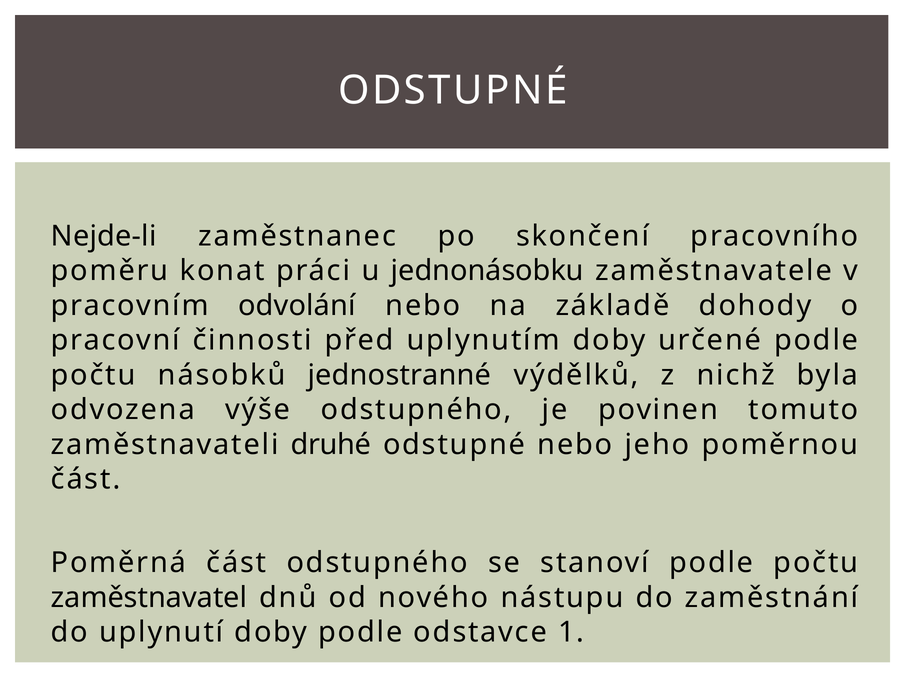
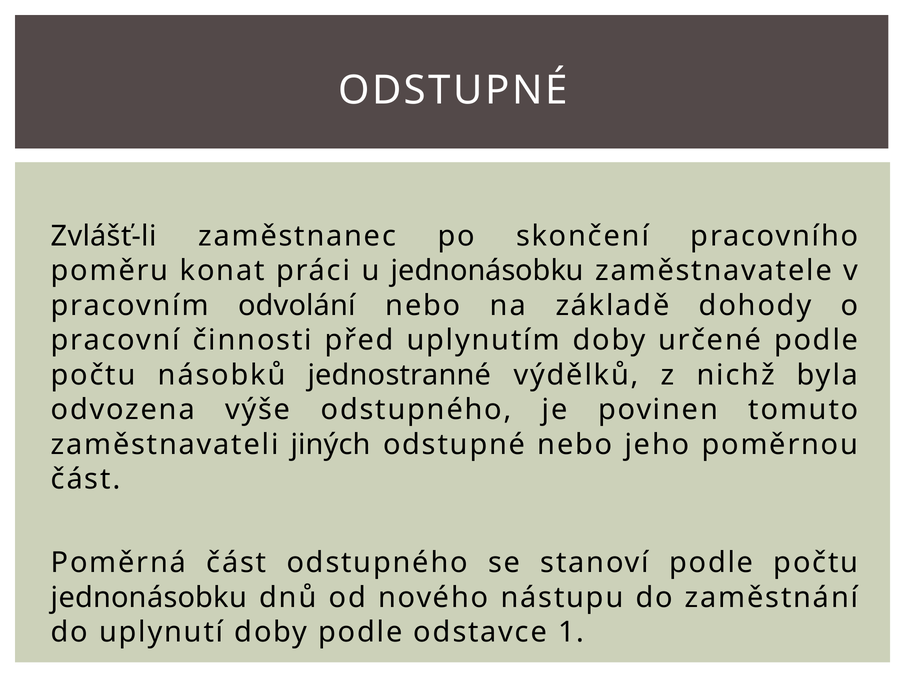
Nejde-li: Nejde-li -> Zvlášť-li (104, 236)
druhé: druhé -> jiných (331, 444)
zaměstnavatel: zaměstnavatel -> jednonásobku (149, 597)
